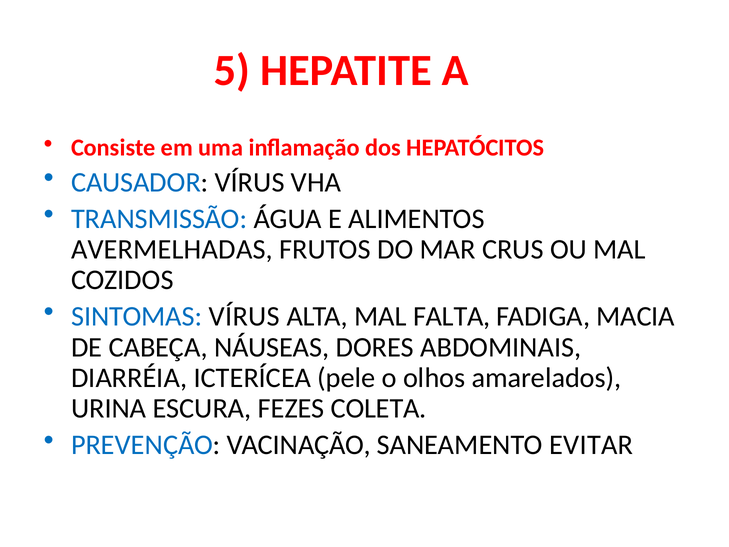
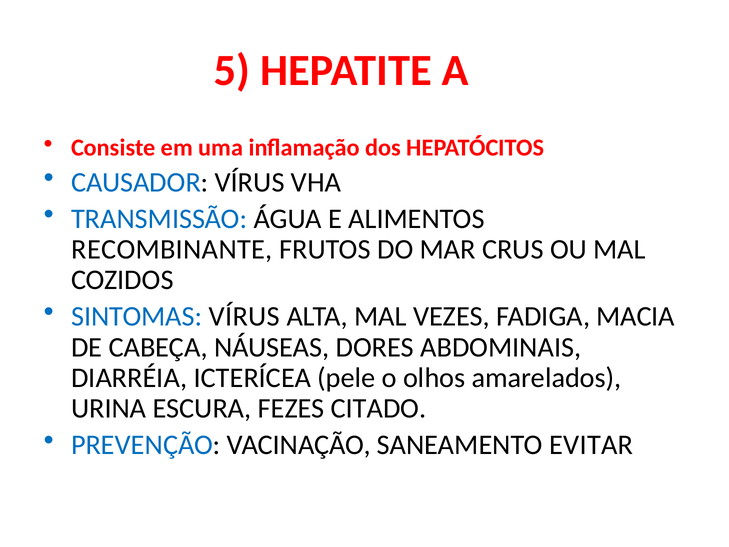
AVERMELHADAS: AVERMELHADAS -> RECOMBINANTE (172, 249)
FALTA: FALTA -> VEZES (452, 316)
COLETA: COLETA -> CITADO (379, 408)
